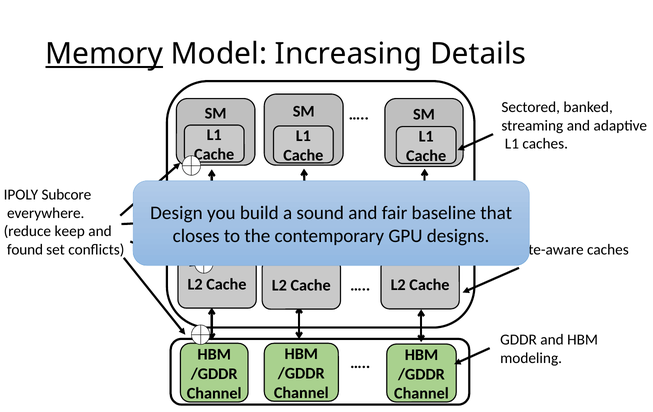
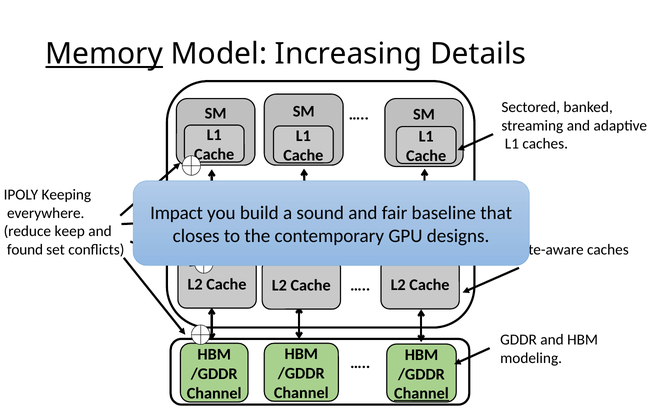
Subcore: Subcore -> Keeping (66, 195)
Design: Design -> Impact (177, 213)
Channel underline: none -> present (421, 394)
